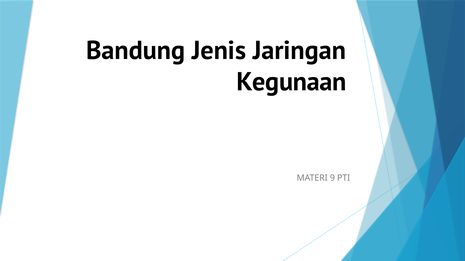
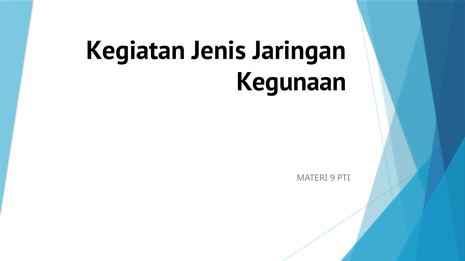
Bandung: Bandung -> Kegiatan (136, 51)
